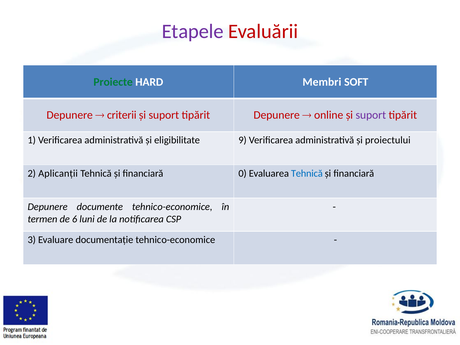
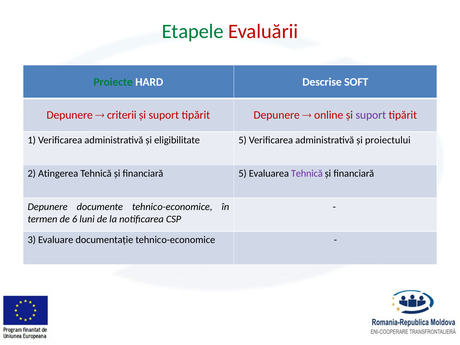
Etapele colour: purple -> green (193, 31)
Membri: Membri -> Descrise (322, 82)
eligibilitate 9: 9 -> 5 (243, 140)
Aplicanţii: Aplicanţii -> Atingerea (58, 173)
financiară 0: 0 -> 5 (243, 173)
Tehnică colour: blue -> purple (307, 173)
